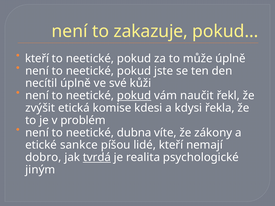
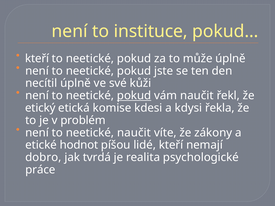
zakazuje: zakazuje -> instituce (151, 31)
zvýšit: zvýšit -> etický (40, 108)
neetické dubna: dubna -> naučit (134, 133)
sankce: sankce -> hodnot (79, 145)
tvrdá underline: present -> none (97, 158)
jiným: jiným -> práce (40, 170)
